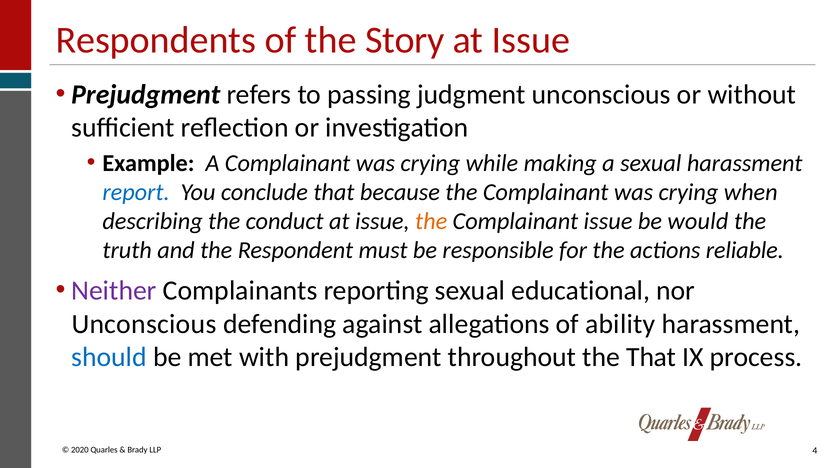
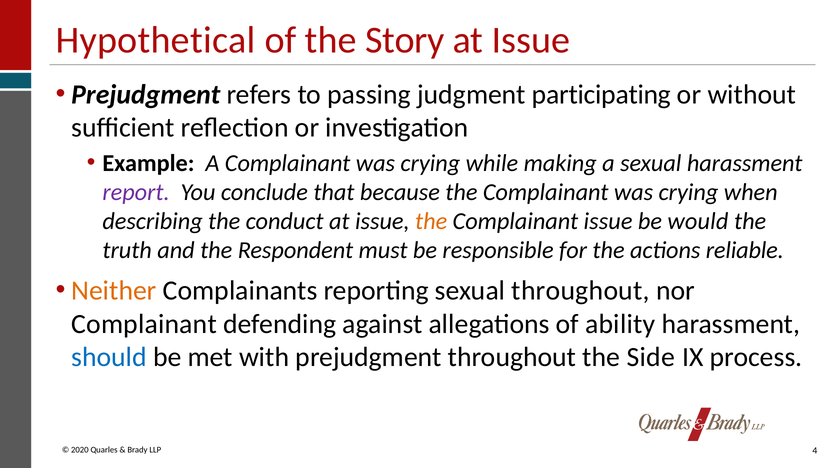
Respondents: Respondents -> Hypothetical (156, 40)
judgment unconscious: unconscious -> participating (601, 94)
report colour: blue -> purple (136, 192)
Neither colour: purple -> orange (114, 291)
sexual educational: educational -> throughout (581, 291)
Unconscious: Unconscious -> Complainant (144, 324)
the That: That -> Side (651, 357)
